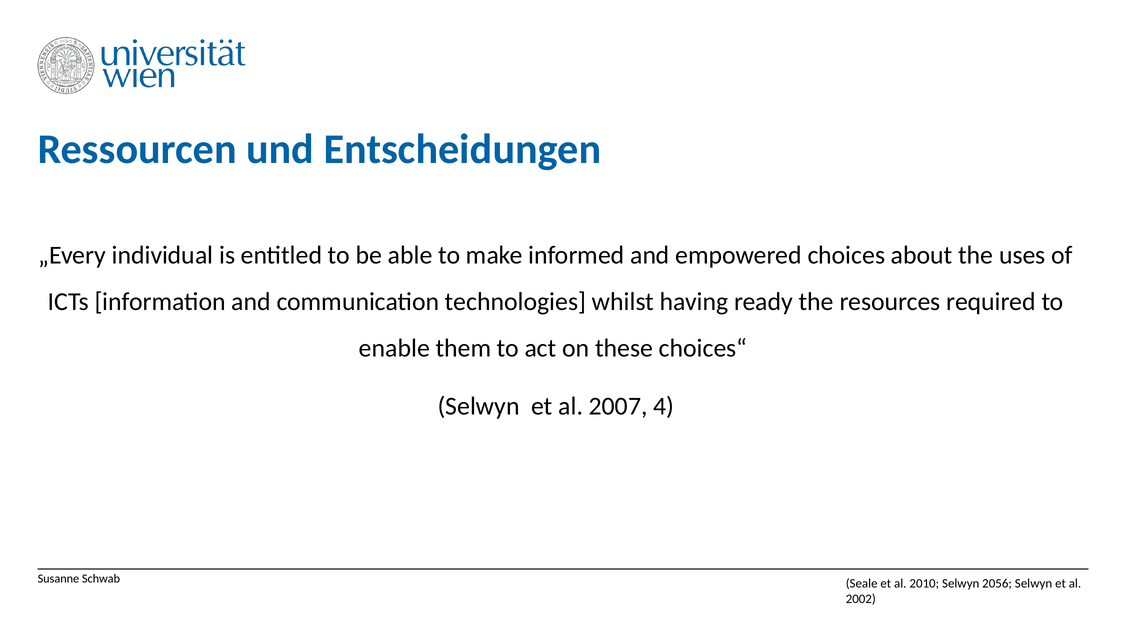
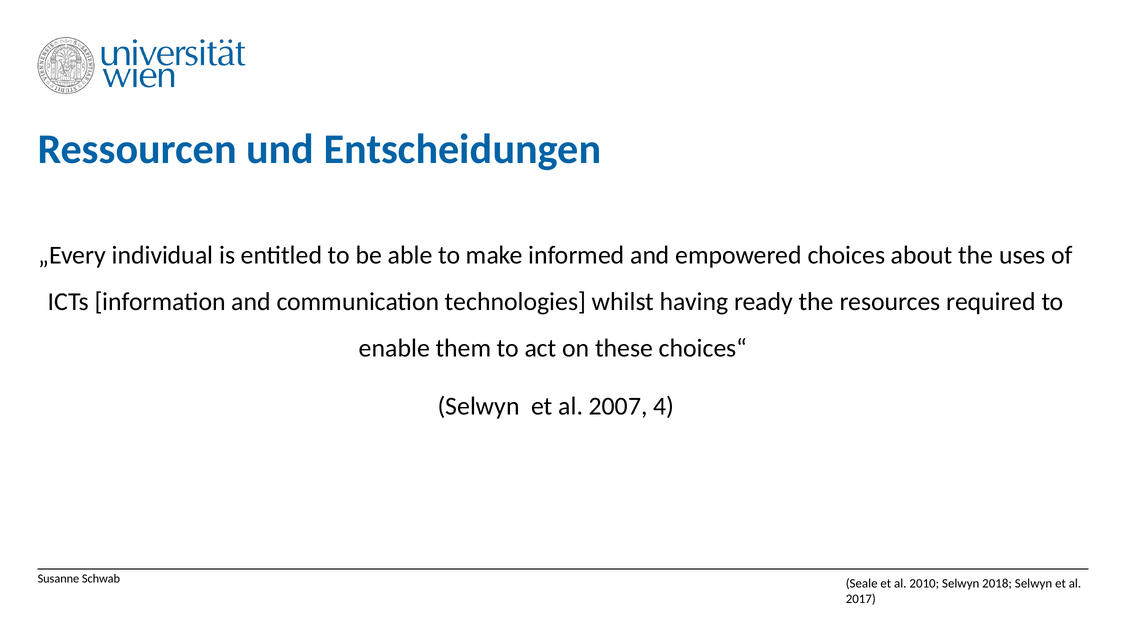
2056: 2056 -> 2018 (997, 584)
2002: 2002 -> 2017 (861, 599)
